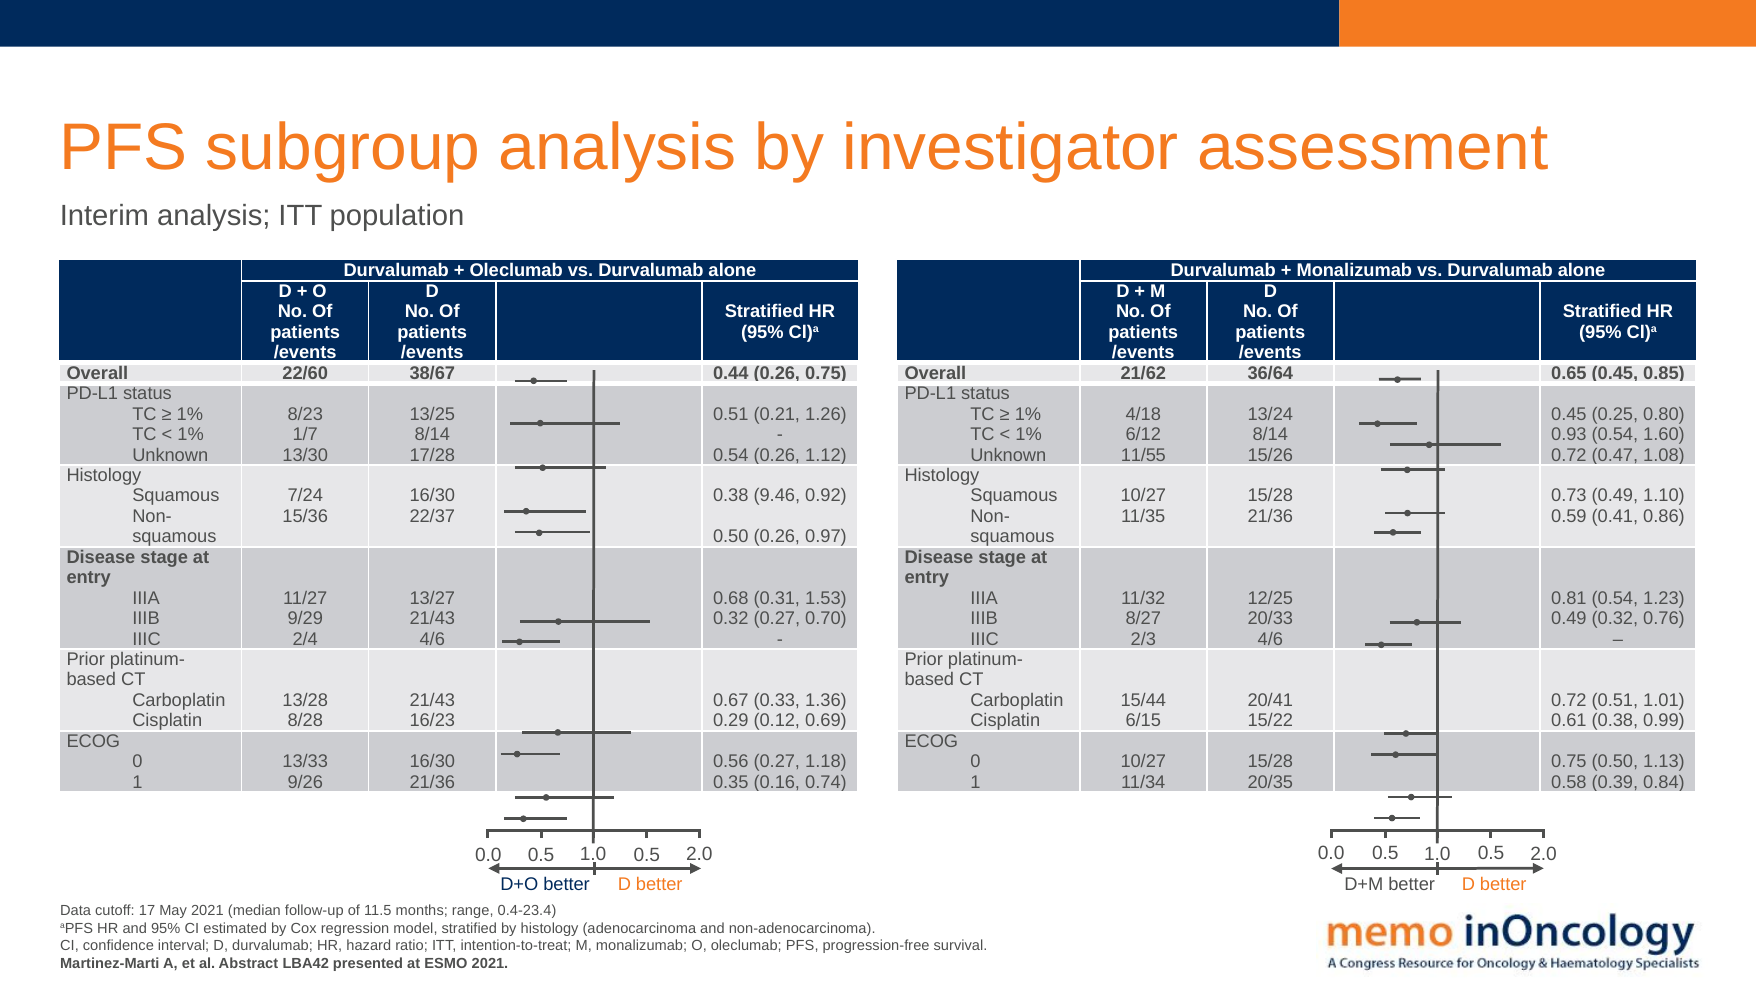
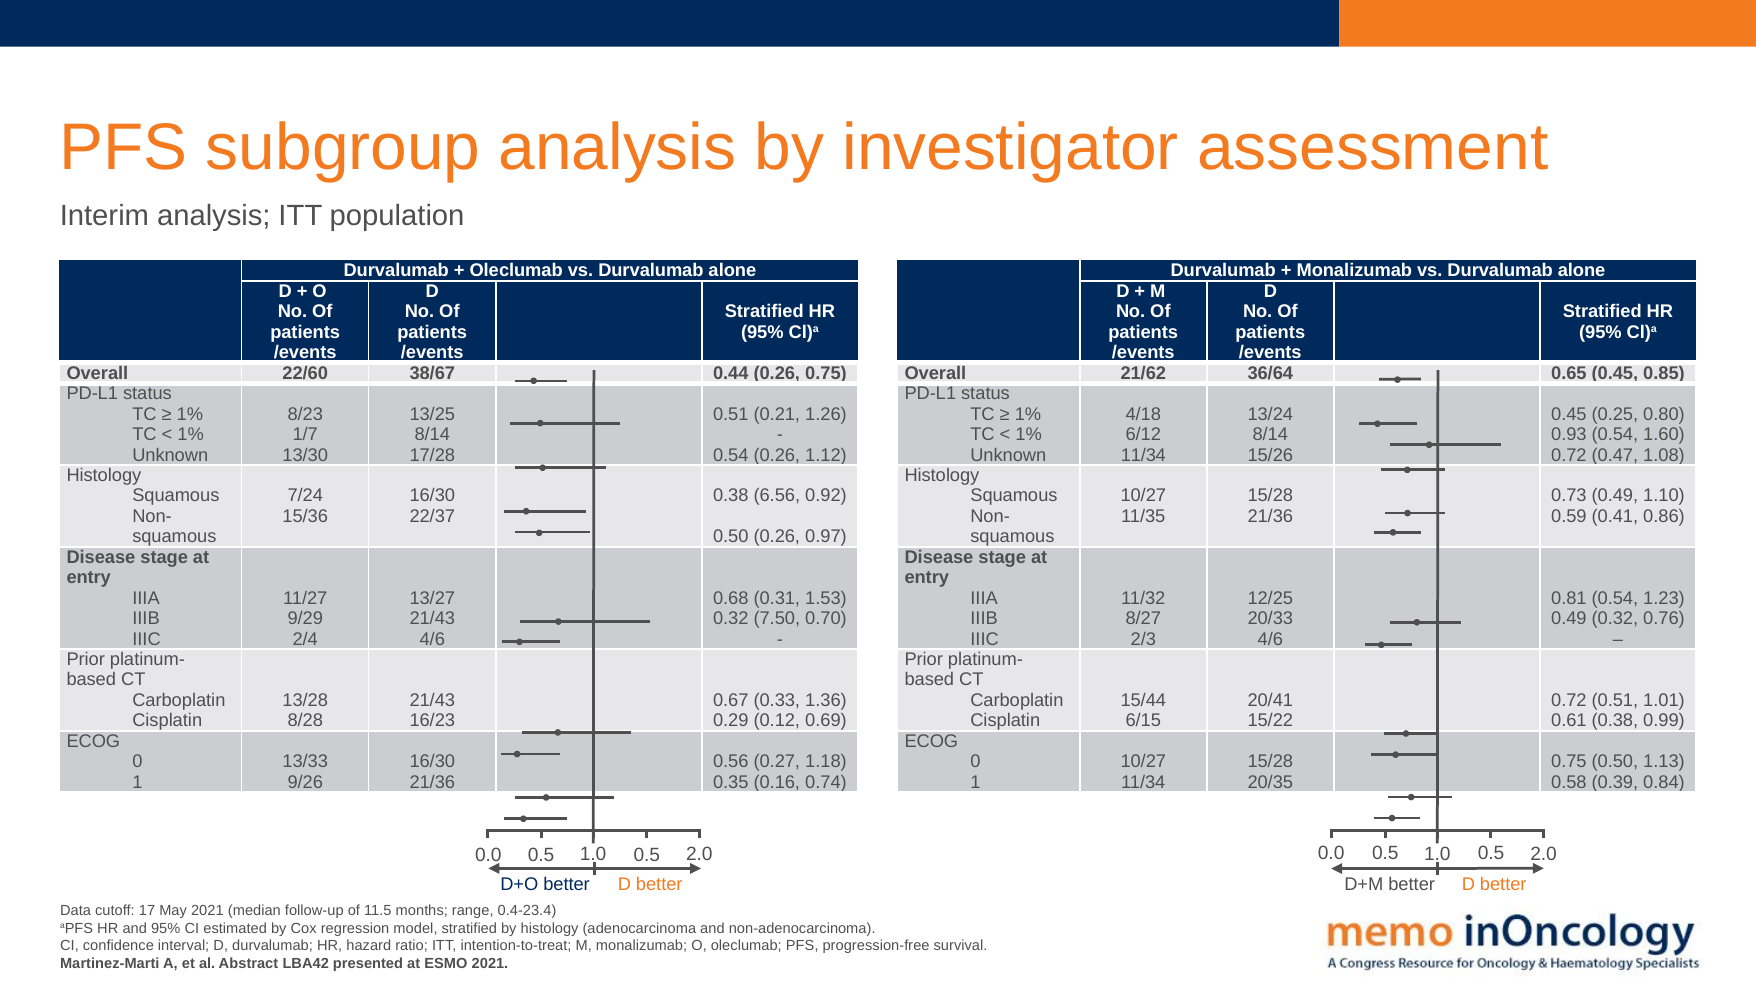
11/55: 11/55 -> 11/34 (1143, 455)
9.46: 9.46 -> 6.56 (777, 496)
0.32 0.27: 0.27 -> 7.50 (777, 618)
